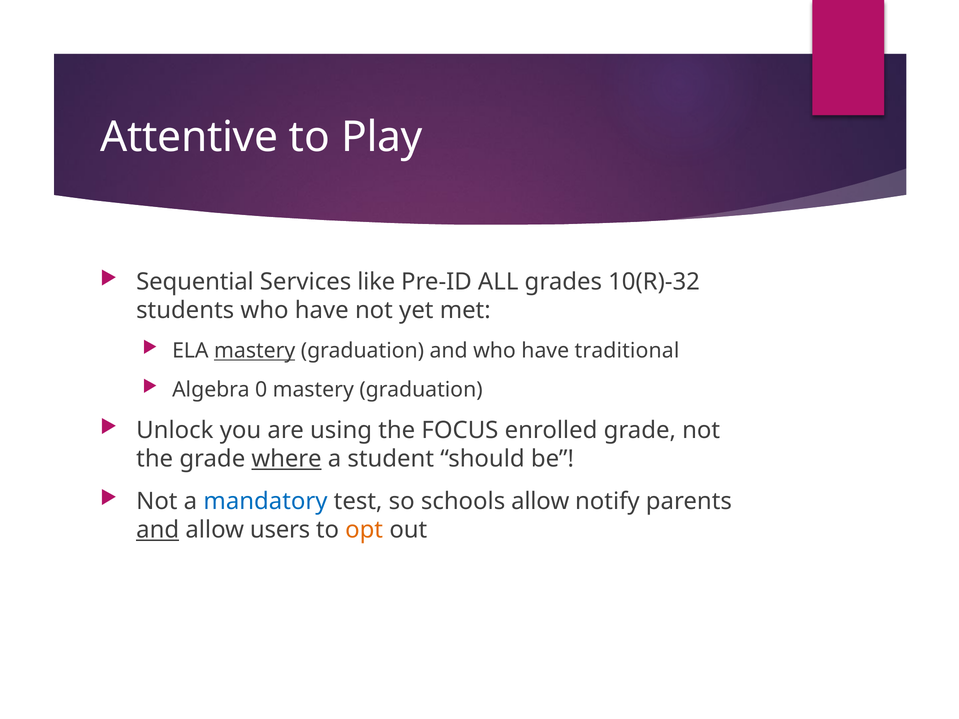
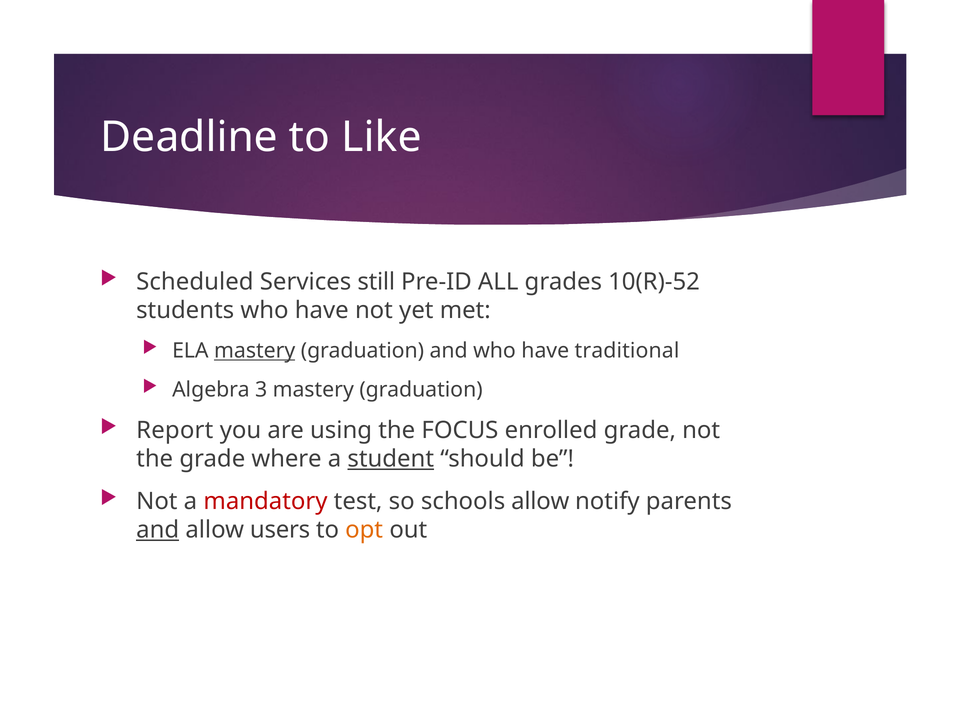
Attentive: Attentive -> Deadline (189, 137)
Play: Play -> Like (381, 137)
Sequential: Sequential -> Scheduled (195, 282)
like: like -> still (376, 282)
10(R)-32: 10(R)-32 -> 10(R)-52 (654, 282)
0: 0 -> 3 (261, 390)
Unlock: Unlock -> Report (175, 430)
where underline: present -> none (287, 459)
student underline: none -> present (391, 459)
mandatory colour: blue -> red (266, 501)
